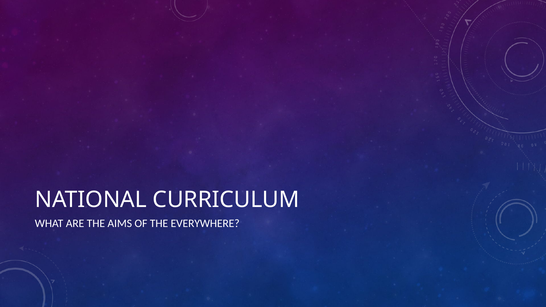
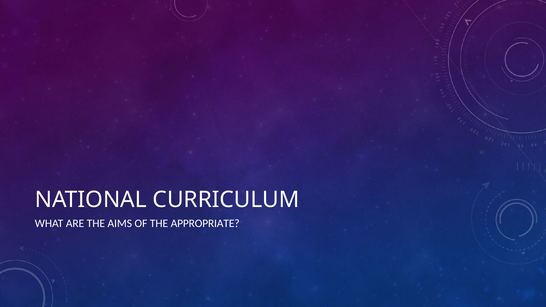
EVERYWHERE: EVERYWHERE -> APPROPRIATE (205, 224)
